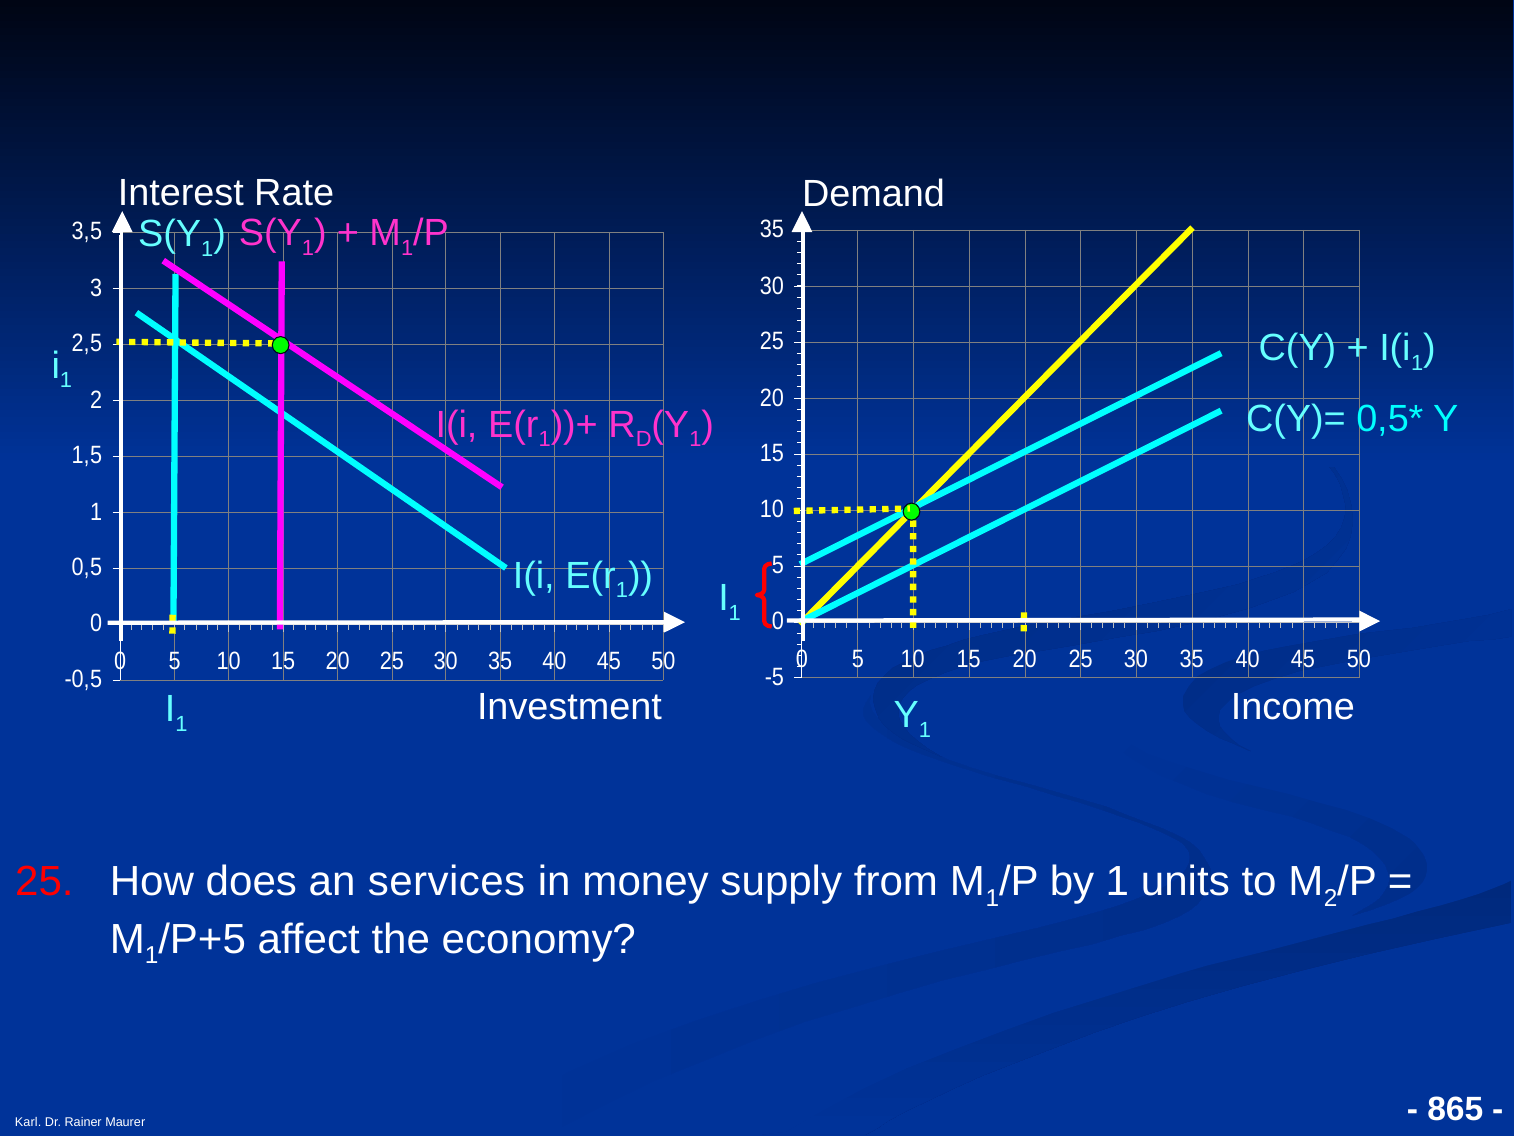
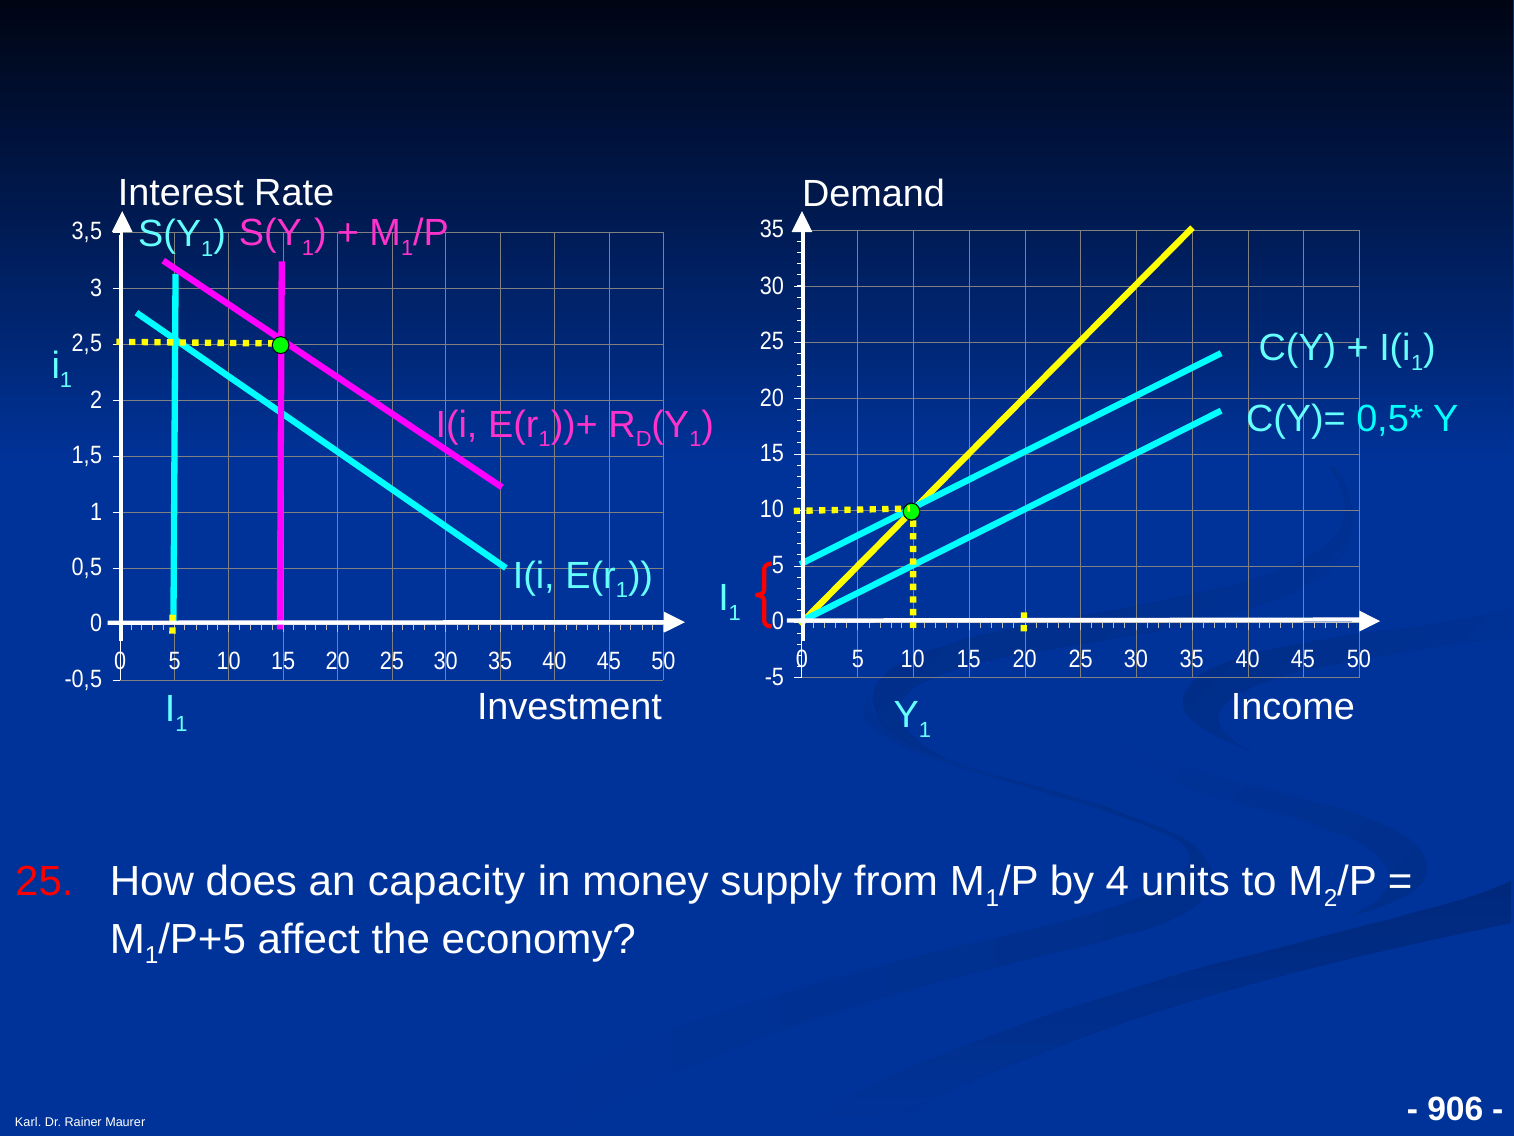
services: services -> capacity (447, 882)
by 1: 1 -> 4 (1117, 882)
865: 865 -> 906 (1455, 1109)
